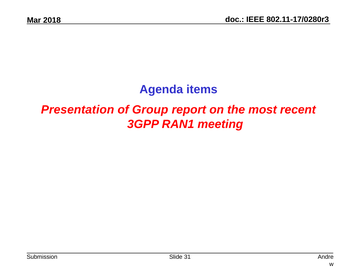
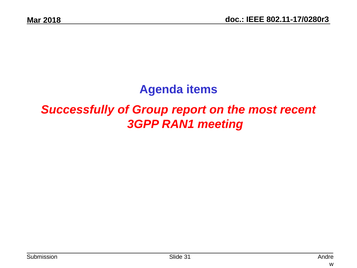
Presentation: Presentation -> Successfully (78, 110)
